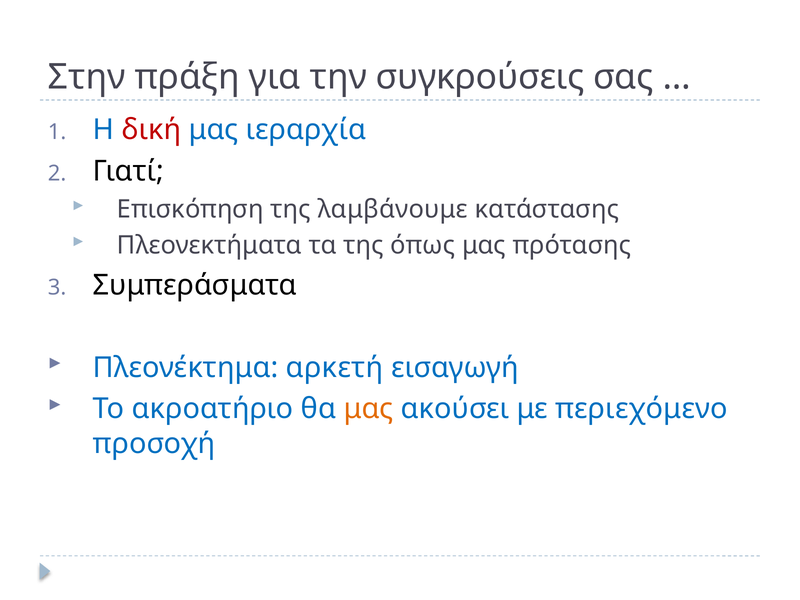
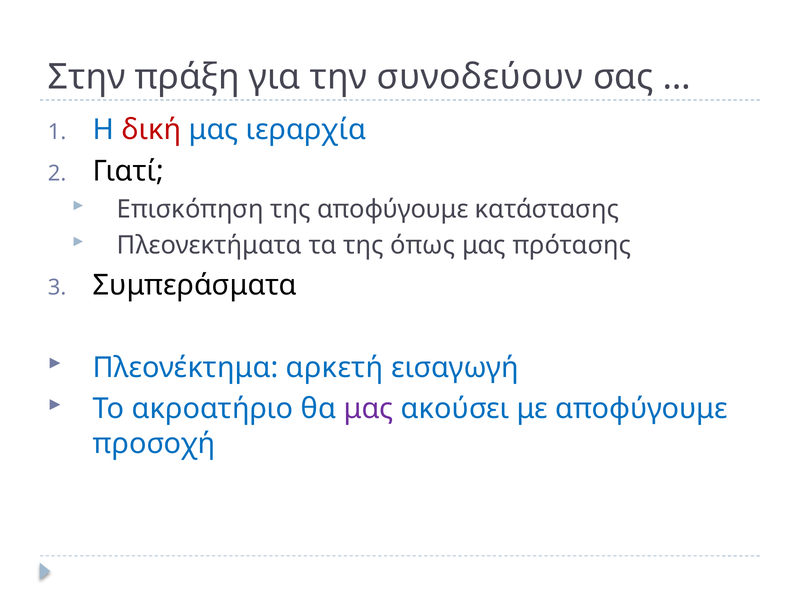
συγκρούσεις: συγκρούσεις -> συνοδεύουν (480, 77)
της λαμβάνουμε: λαμβάνουμε -> αποφύγουμε (393, 209)
μας colour: orange -> purple (369, 409)
με περιεχόμενο: περιεχόμενο -> αποφύγουμε (642, 409)
